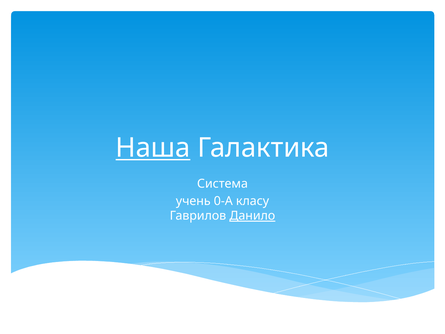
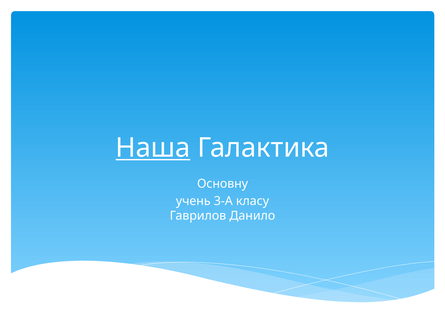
Система: Система -> Основну (223, 184)
0-А: 0-А -> 3-А (223, 201)
Данило underline: present -> none (252, 216)
